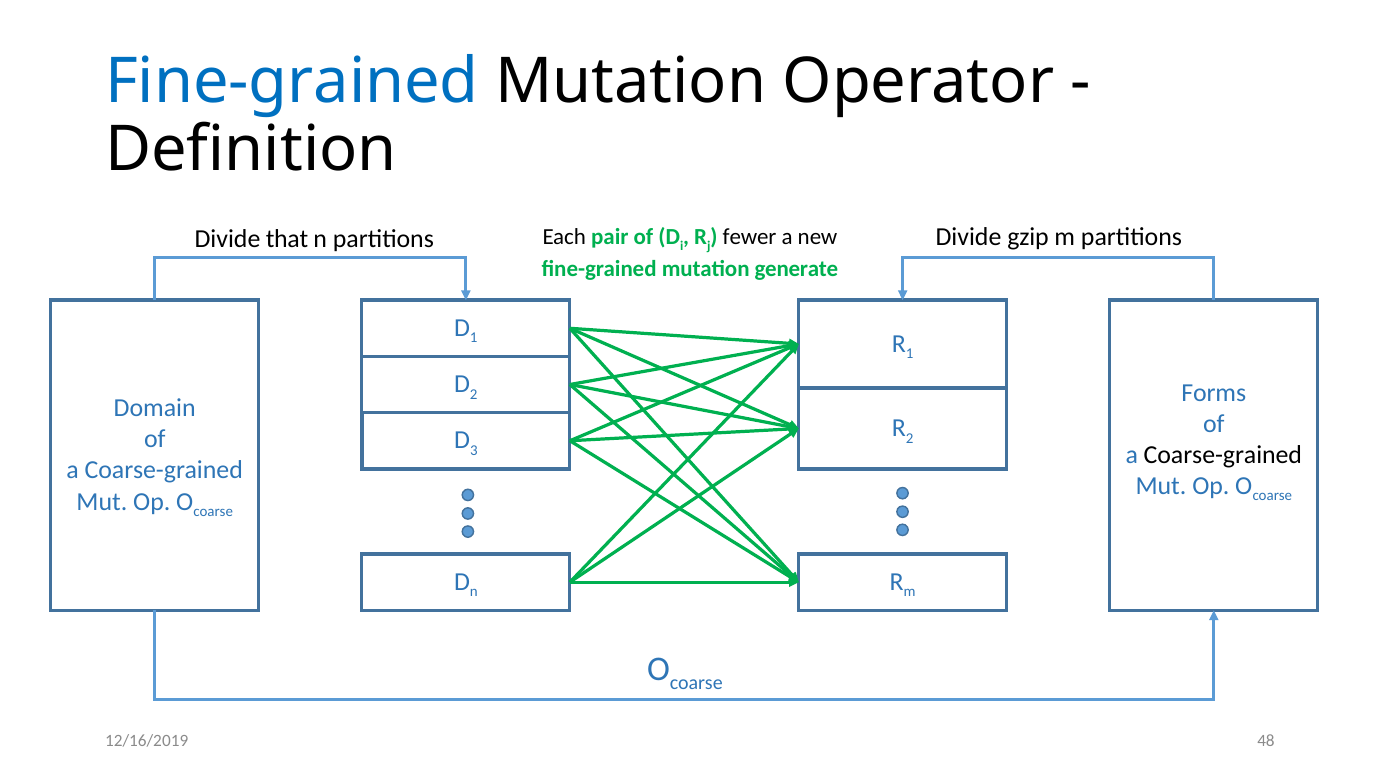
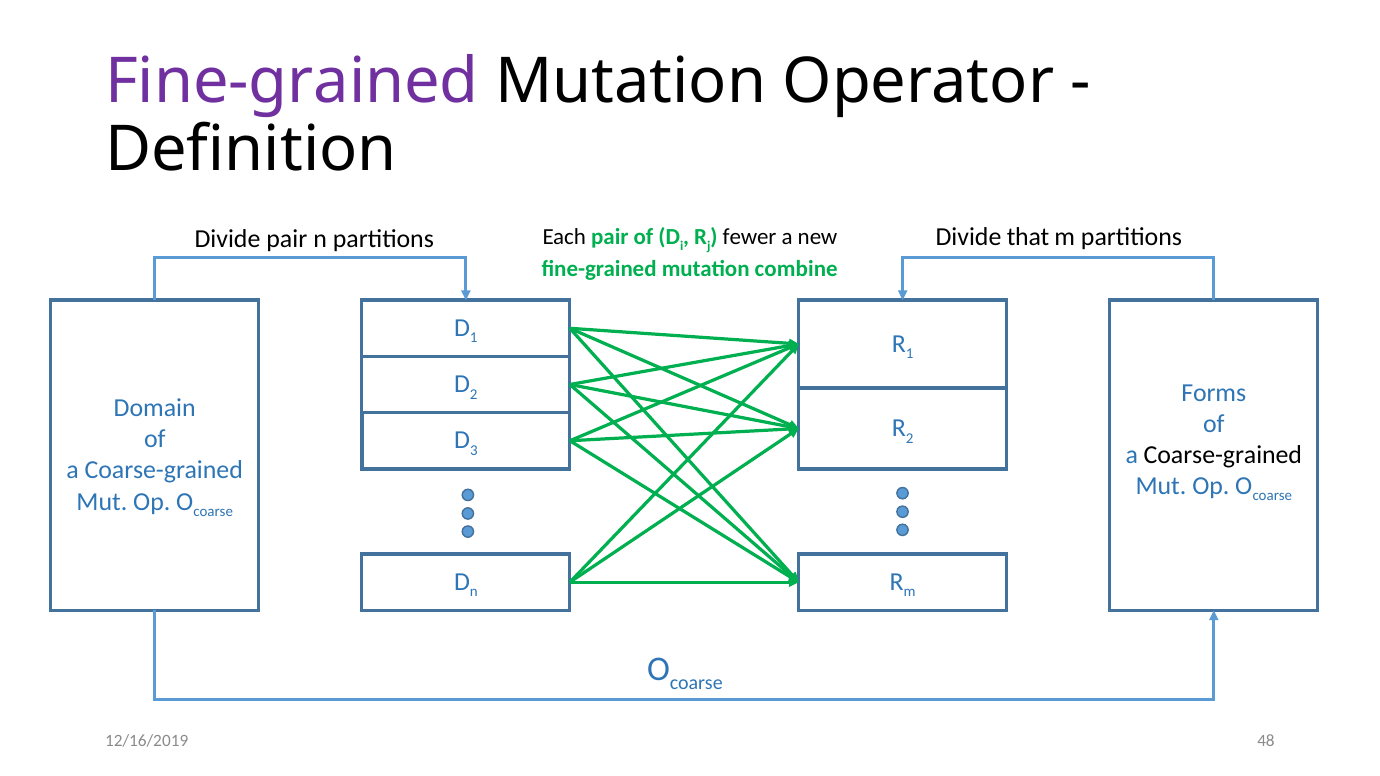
Fine-grained colour: blue -> purple (292, 82)
Divide that: that -> pair (287, 239)
gzip: gzip -> that (1028, 237)
generate: generate -> combine (796, 269)
